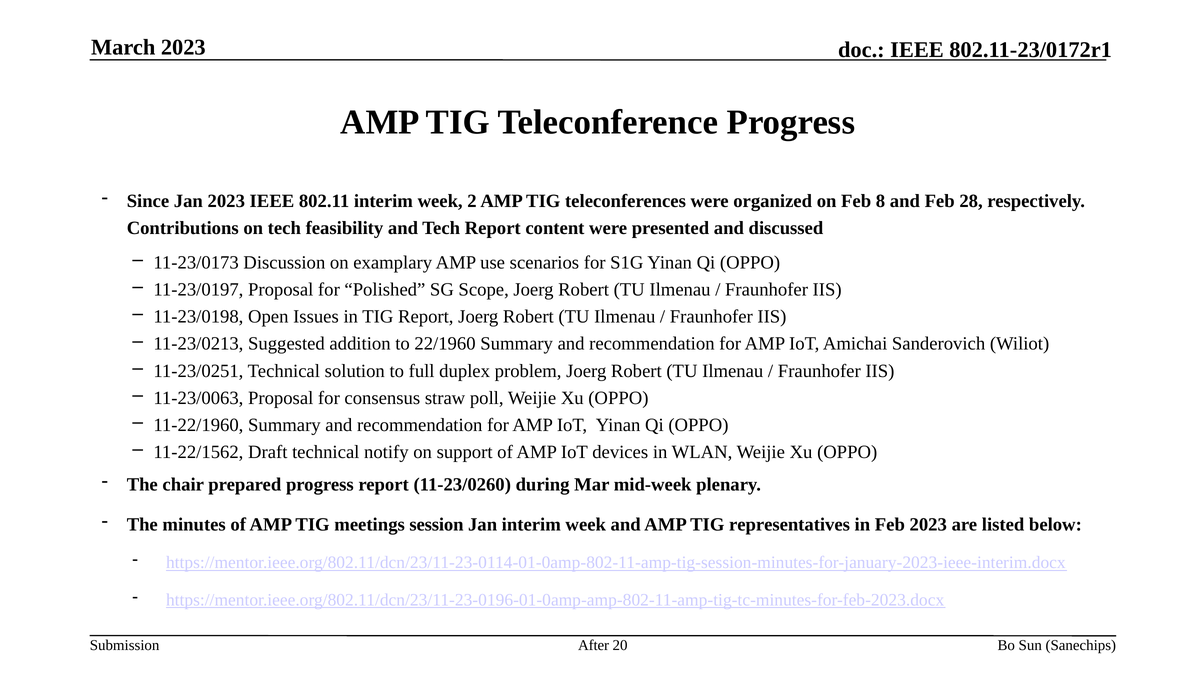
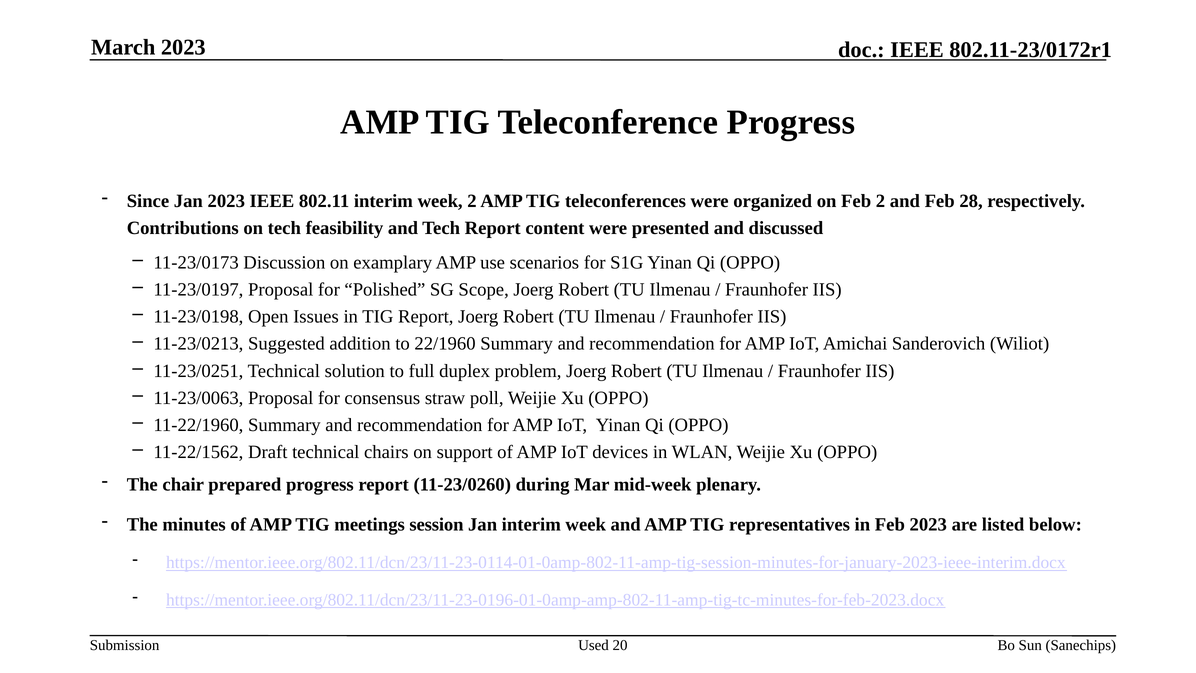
Feb 8: 8 -> 2 (880, 201)
notify: notify -> chairs (386, 452)
After: After -> Used (593, 645)
